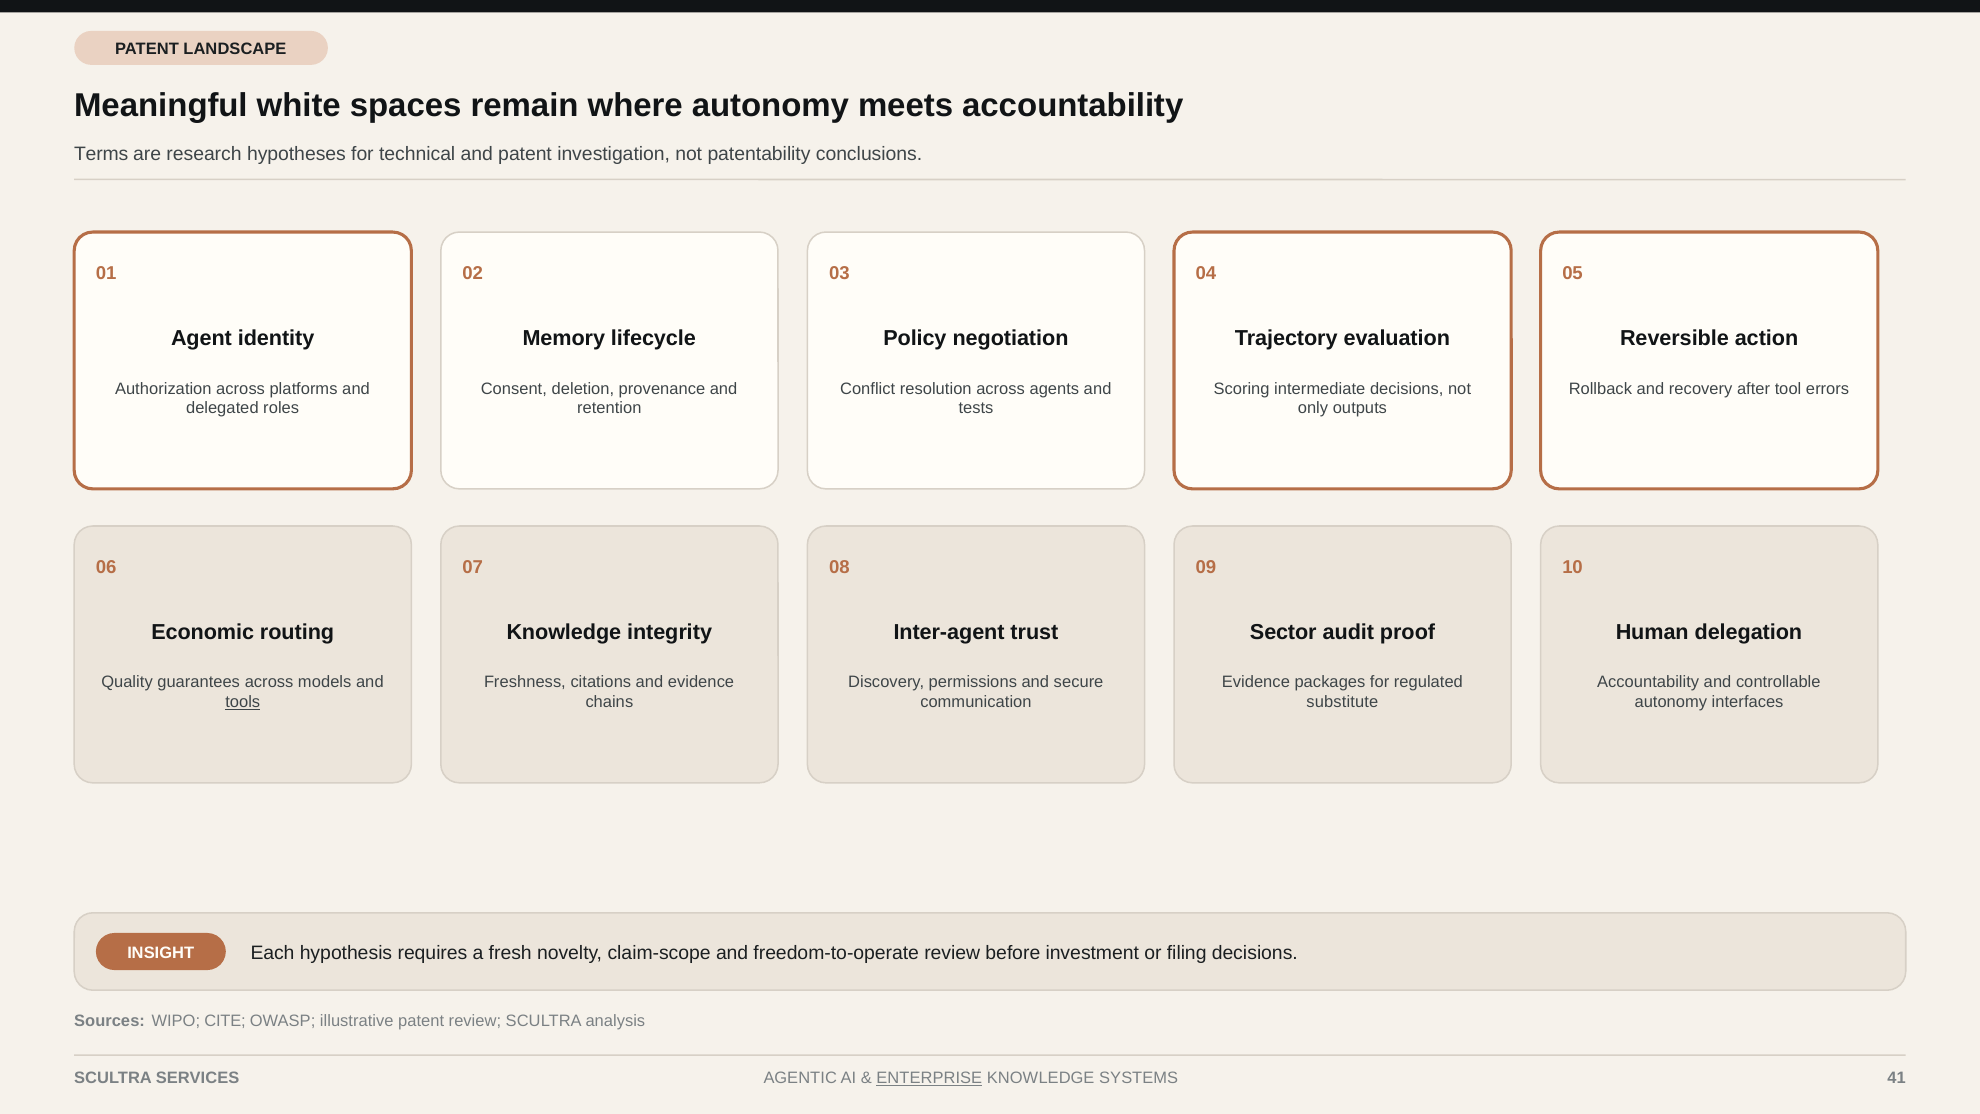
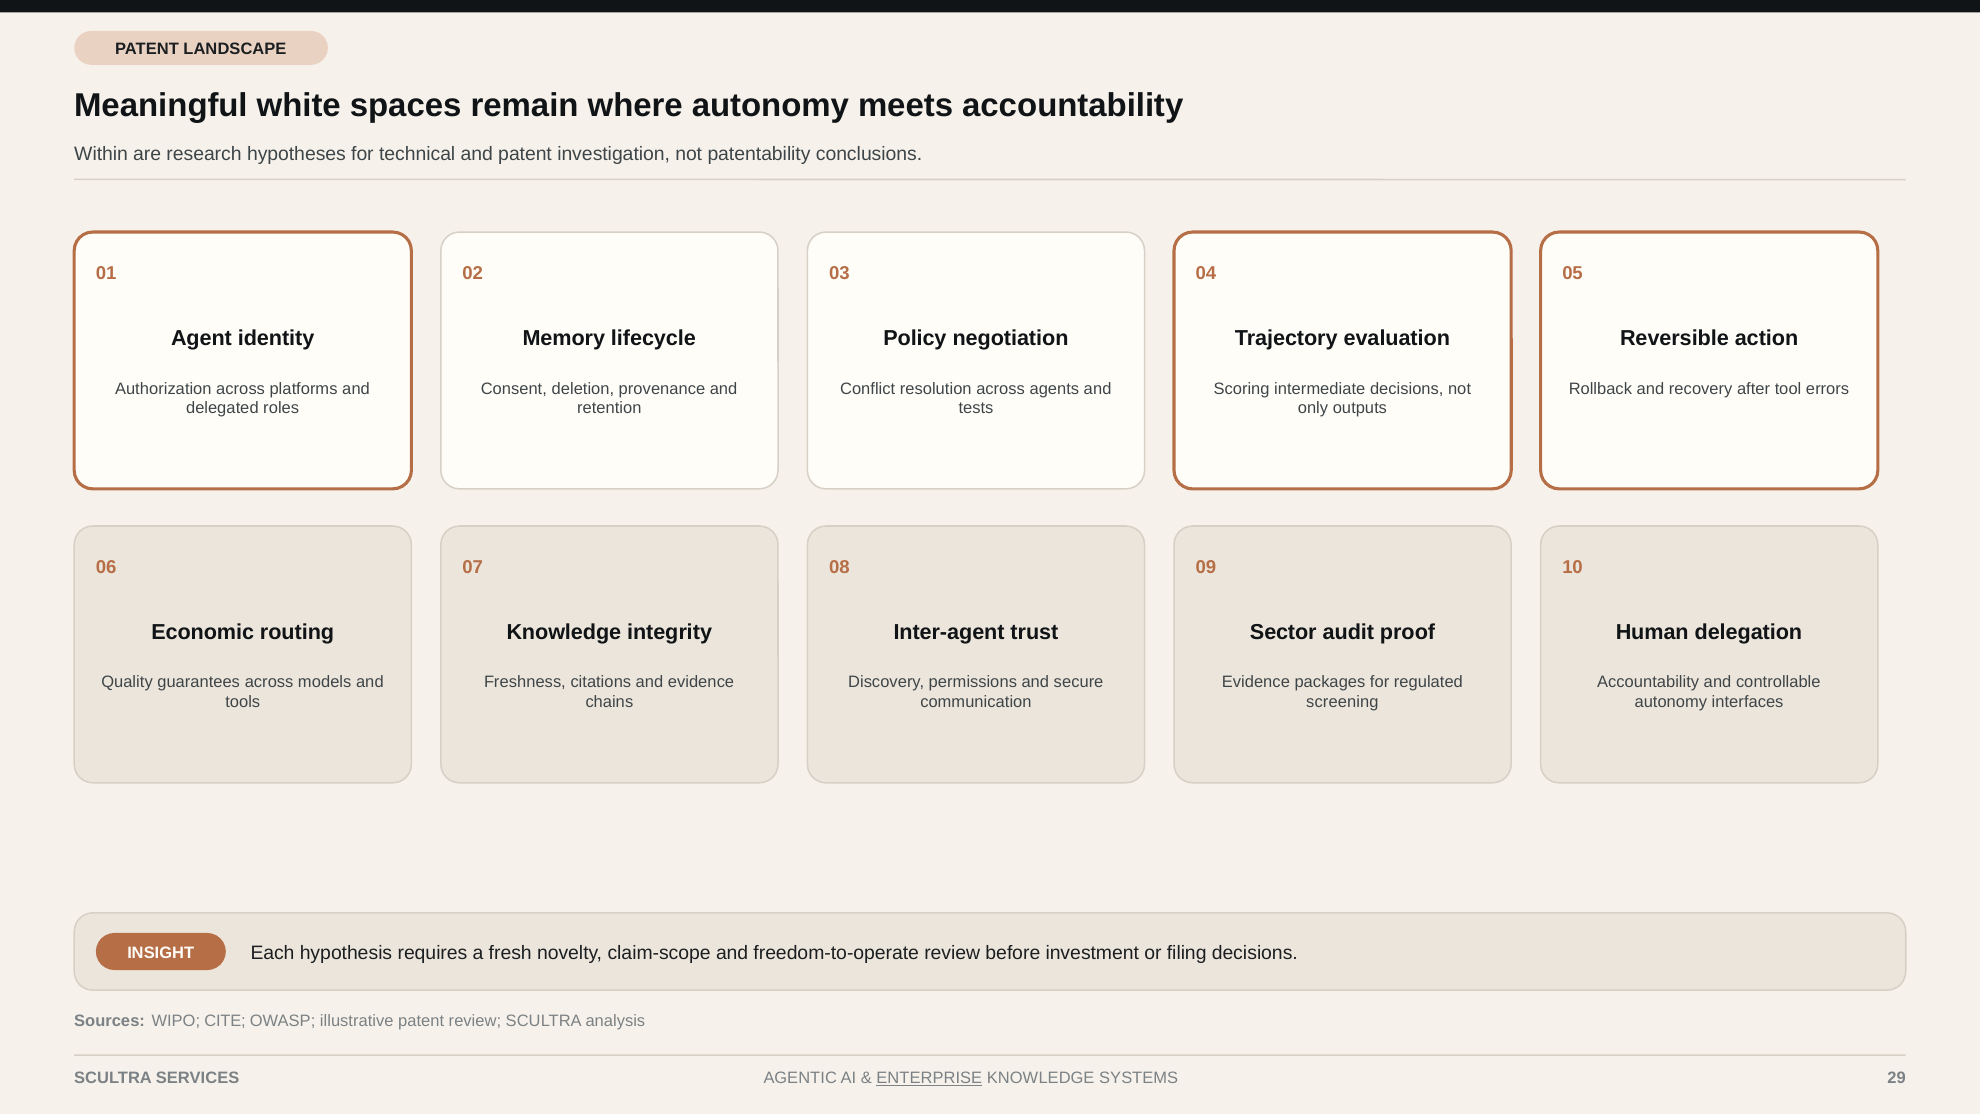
Terms: Terms -> Within (101, 154)
tools underline: present -> none (243, 702)
substitute: substitute -> screening (1342, 702)
41: 41 -> 29 (1897, 1078)
